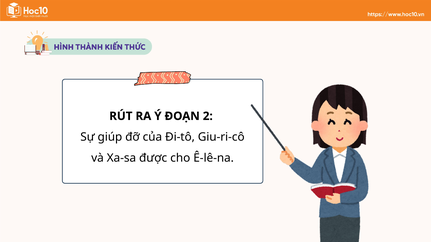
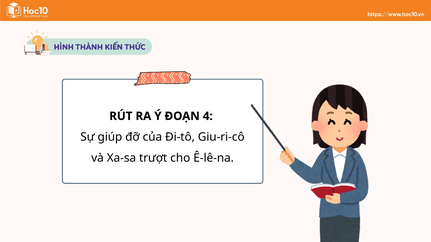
2: 2 -> 4 (208, 116)
được: được -> trượt (153, 158)
